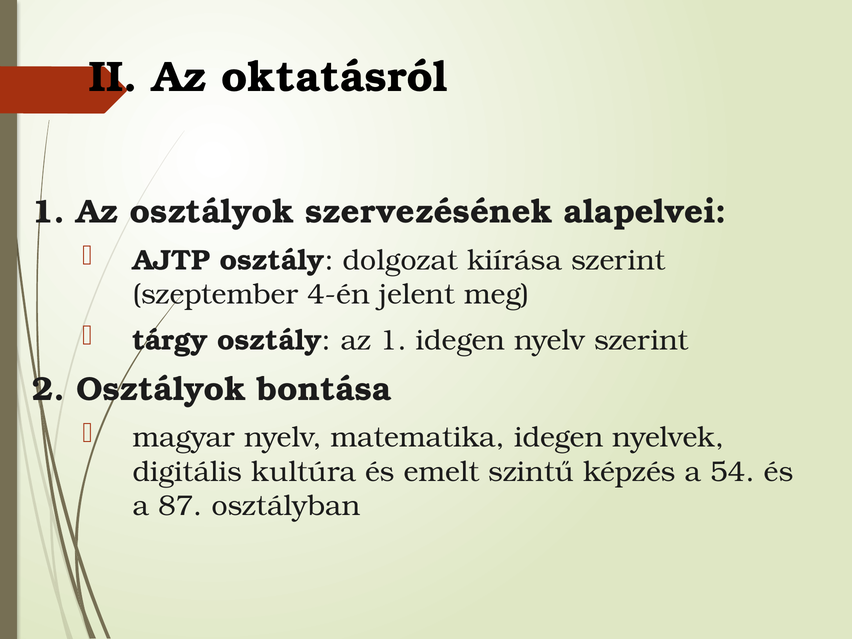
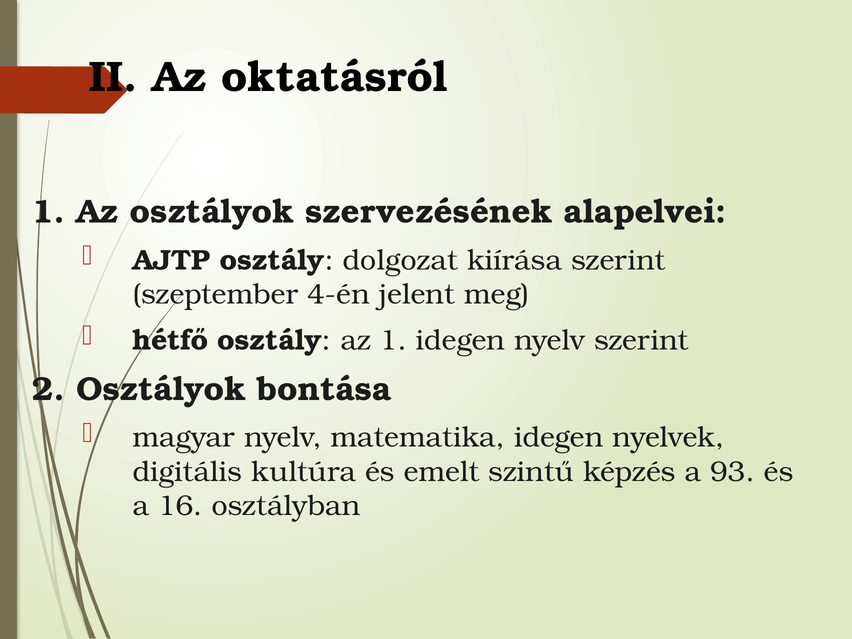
tárgy: tárgy -> hétfő (170, 340)
54: 54 -> 93 (733, 472)
87: 87 -> 16 (180, 506)
